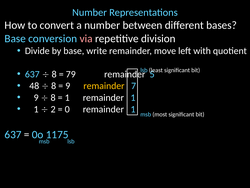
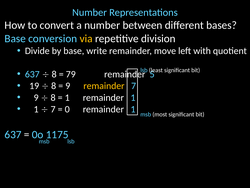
via colour: pink -> yellow (86, 38)
48: 48 -> 19 (34, 86)
2: 2 -> 7 (53, 109)
